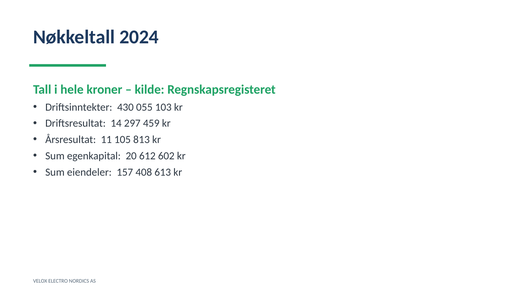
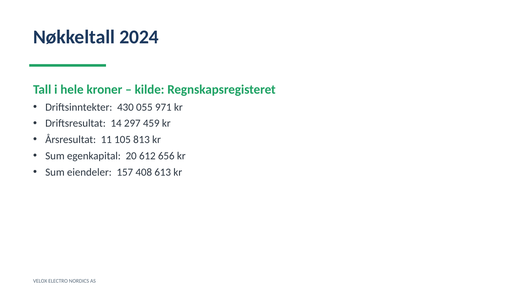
103: 103 -> 971 (163, 107)
602: 602 -> 656 (166, 156)
